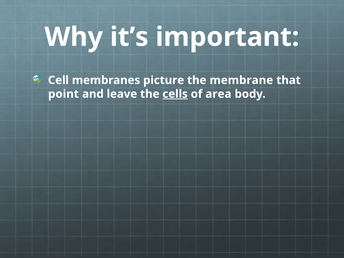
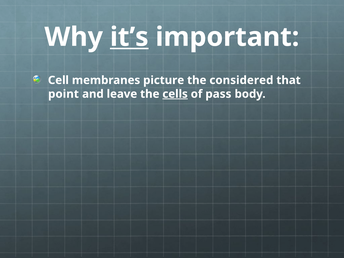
it’s underline: none -> present (129, 37)
membrane: membrane -> considered (241, 80)
area: area -> pass (218, 94)
